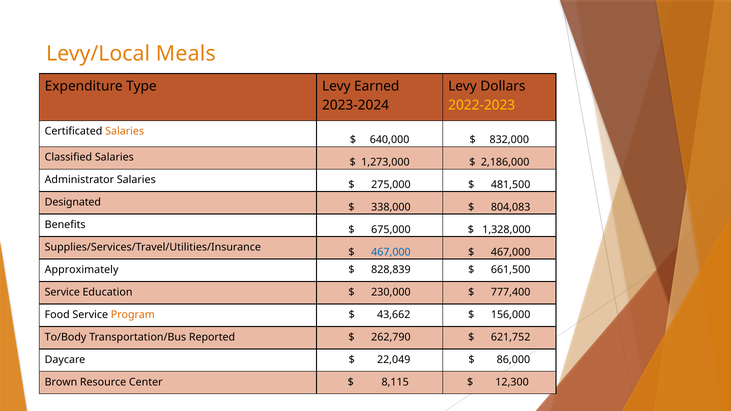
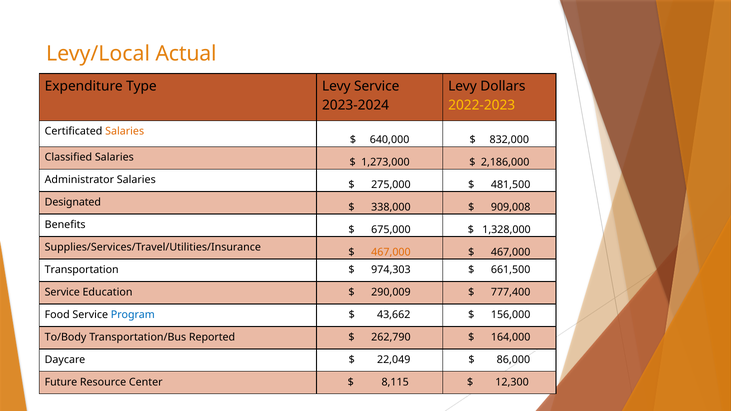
Meals: Meals -> Actual (186, 54)
Levy Earned: Earned -> Service (377, 86)
804,083: 804,083 -> 909,008 (511, 208)
467,000 colour: blue -> orange (391, 252)
Approximately: Approximately -> Transportation (82, 270)
828,839: 828,839 -> 974,303 (391, 270)
230,000: 230,000 -> 290,009 (391, 292)
Program colour: orange -> blue (133, 315)
621,752: 621,752 -> 164,000 (511, 337)
Brown: Brown -> Future (61, 382)
